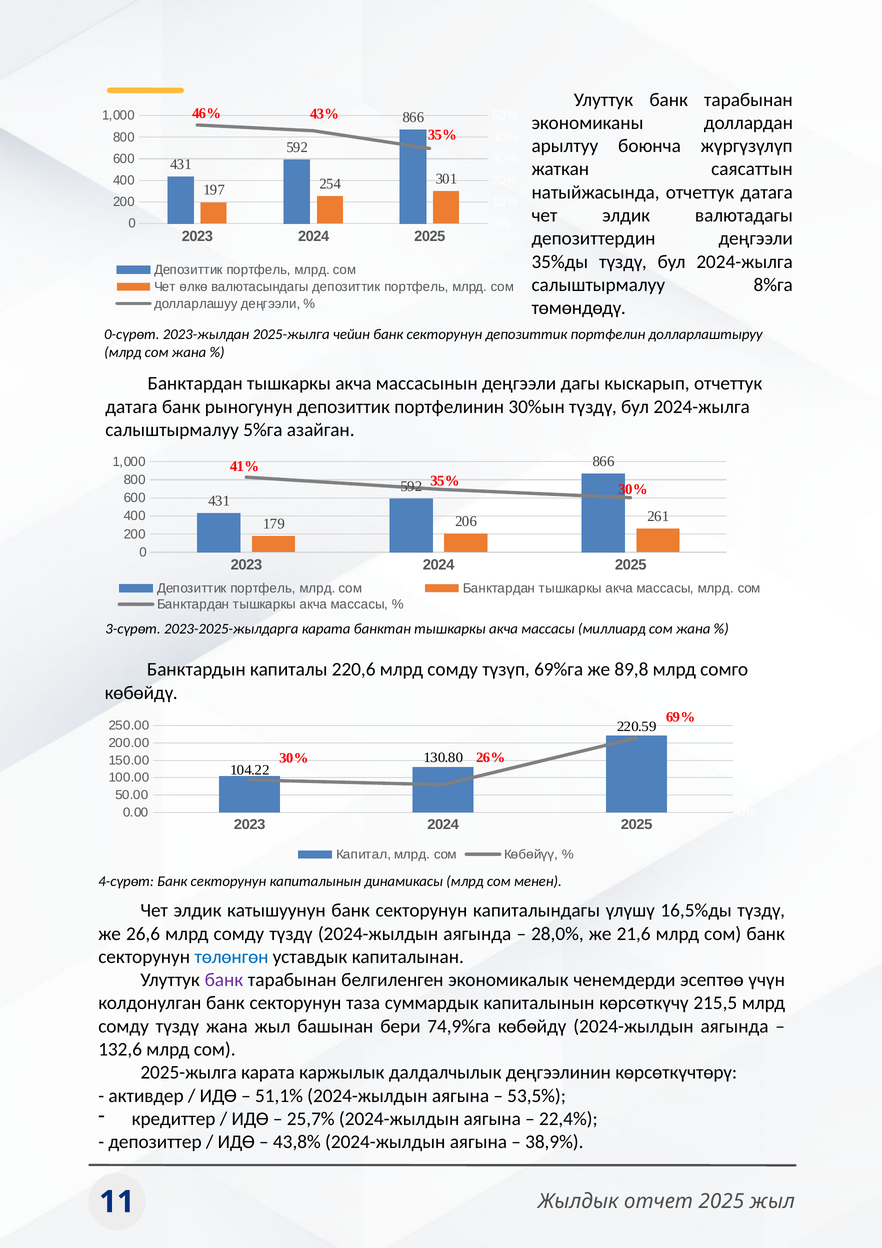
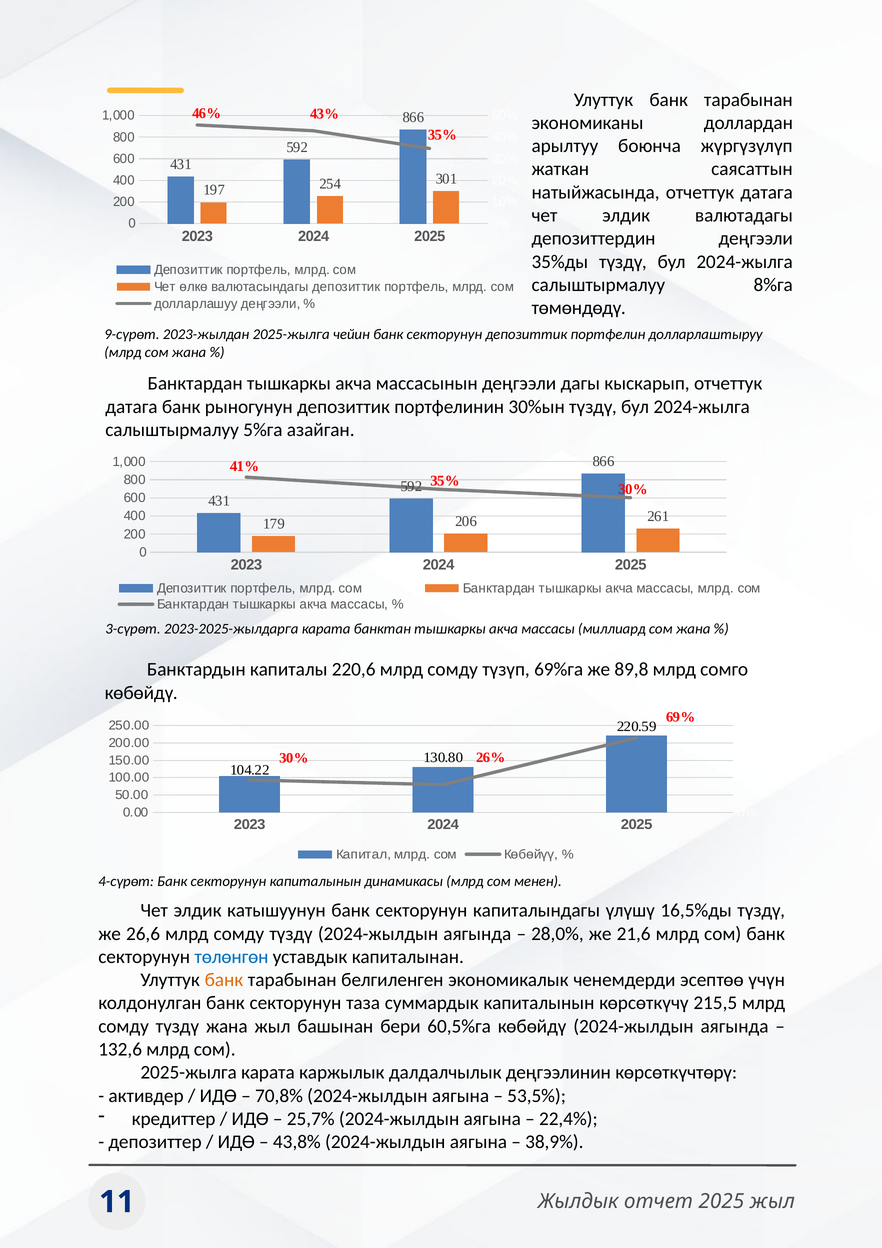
0-сүрөт: 0-сүрөт -> 9-сүрөт (132, 335)
банк colour: purple -> orange (224, 980)
74,9%га: 74,9%га -> 60,5%га (459, 1026)
51,1%: 51,1% -> 70,8% (279, 1096)
